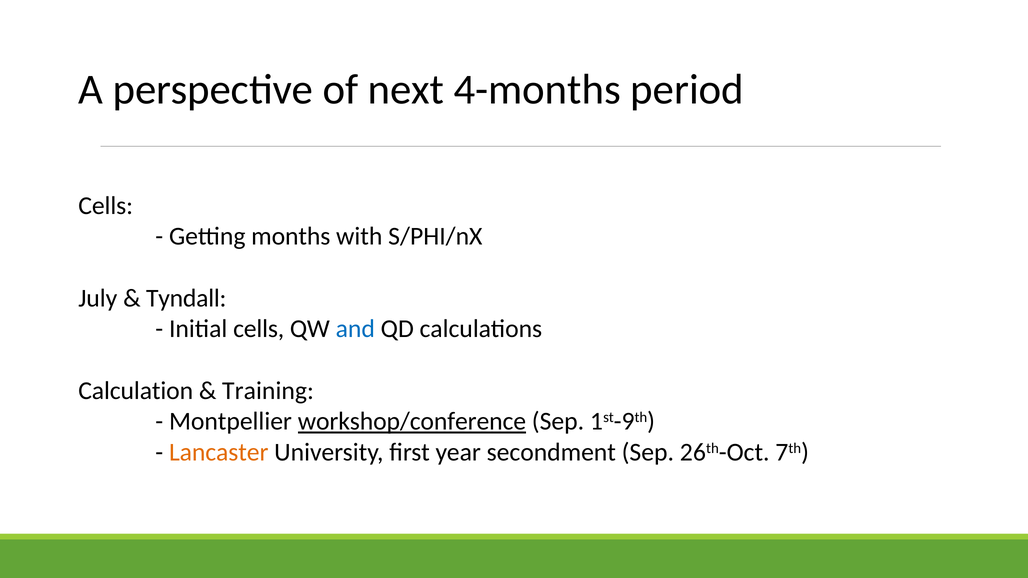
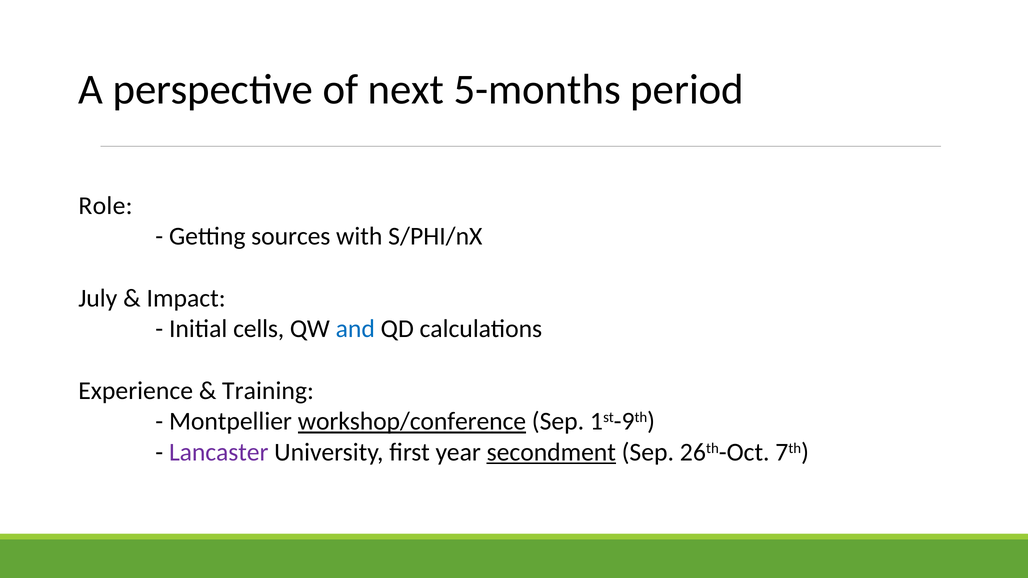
4-months: 4-months -> 5-months (537, 90)
Cells: Cells -> Role (106, 206)
months: months -> sources (291, 237)
Tyndall: Tyndall -> Impact (186, 298)
Calculation: Calculation -> Experience (136, 391)
Lancaster colour: orange -> purple (219, 452)
secondment underline: none -> present (551, 452)
